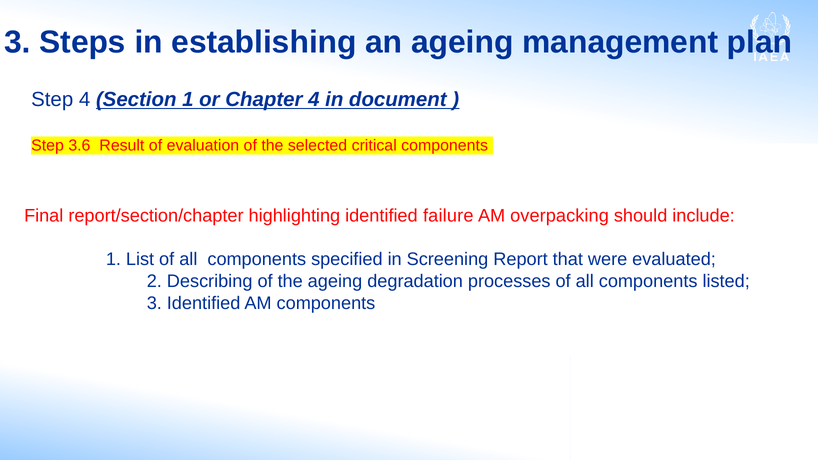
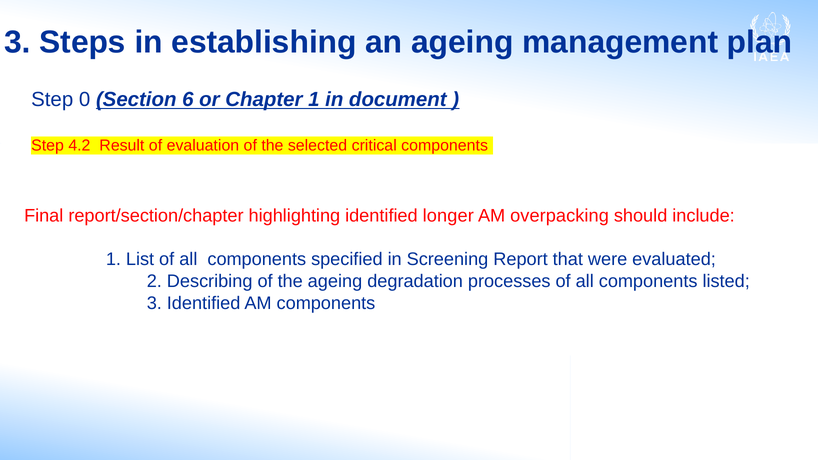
Step 4: 4 -> 0 (85, 100)
Section 1: 1 -> 6 (188, 100)
Chapter 4: 4 -> 1 (314, 100)
3.6: 3.6 -> 4.2 (79, 146)
failure: failure -> longer (448, 216)
